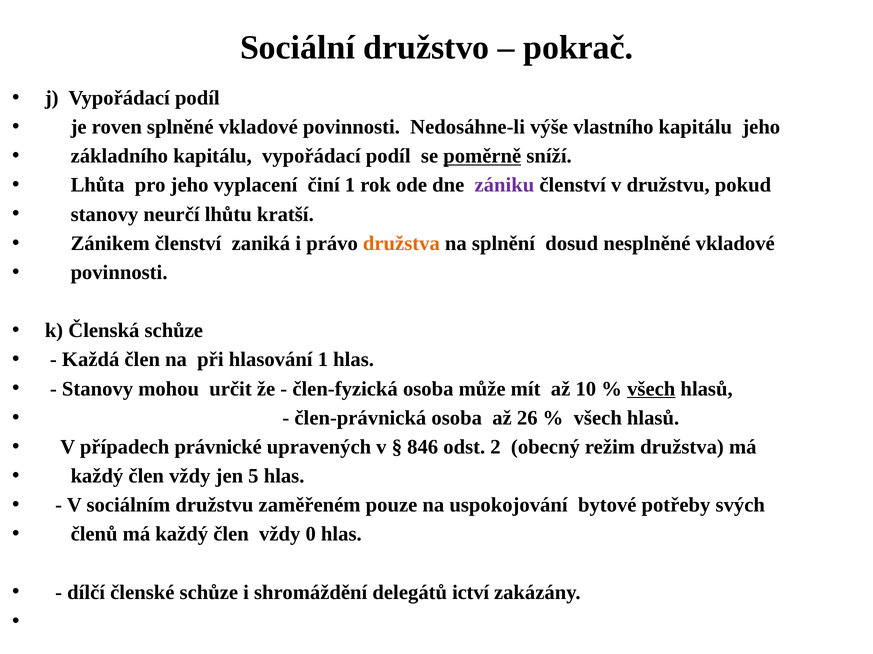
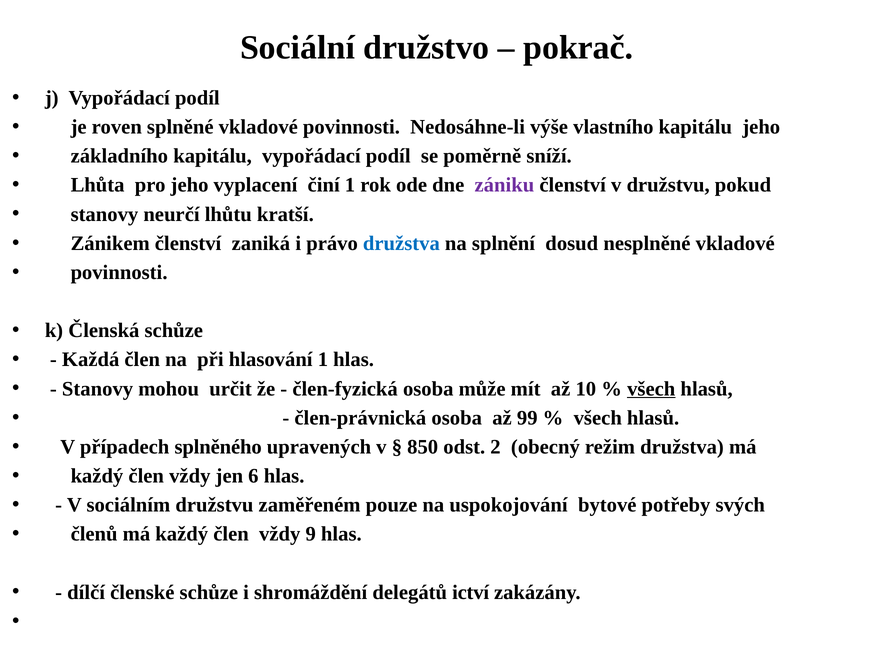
poměrně underline: present -> none (482, 156)
družstva colour: orange -> blue (401, 244)
26: 26 -> 99 (527, 418)
právnické: právnické -> splněného (218, 447)
846: 846 -> 850 (423, 447)
5: 5 -> 6 (253, 477)
0: 0 -> 9 (311, 535)
